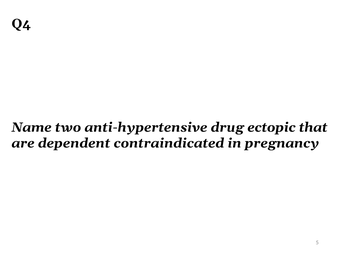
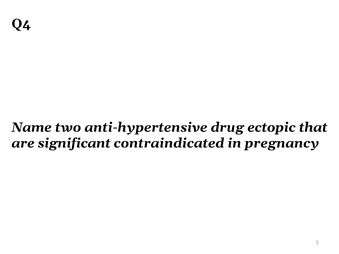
dependent: dependent -> significant (74, 143)
